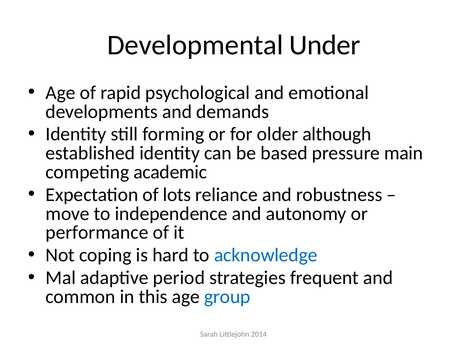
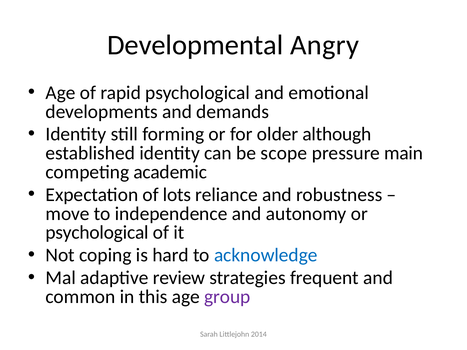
Under: Under -> Angry (324, 45)
based: based -> scope (284, 153)
performance: performance -> psychological (97, 233)
period: period -> review (179, 278)
group colour: blue -> purple (227, 297)
